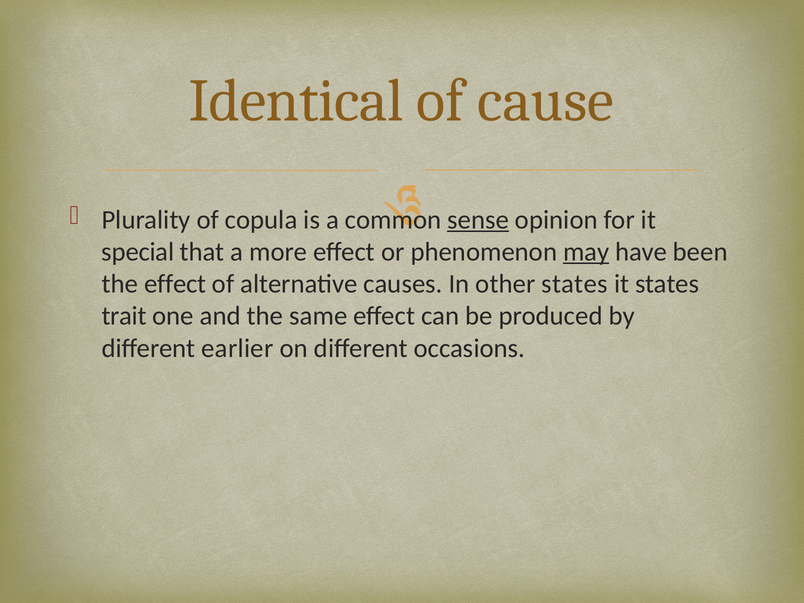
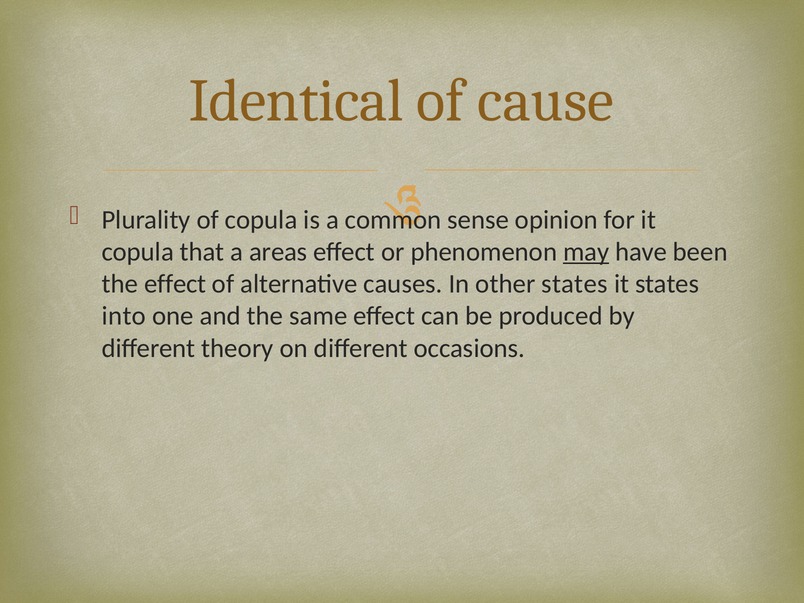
sense underline: present -> none (478, 220)
special: special -> copula (138, 252)
more: more -> areas (278, 252)
trait: trait -> into (124, 316)
earlier: earlier -> theory (237, 348)
